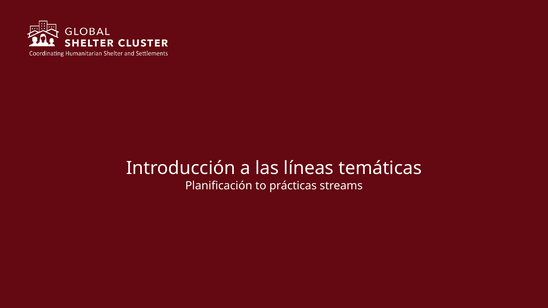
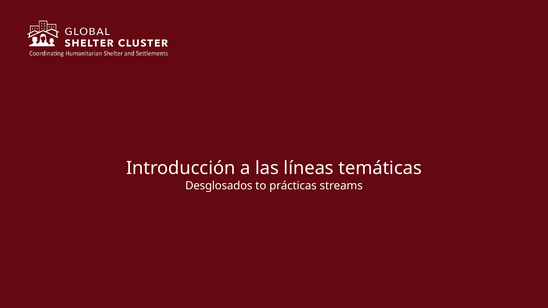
Planificación: Planificación -> Desglosados (219, 186)
